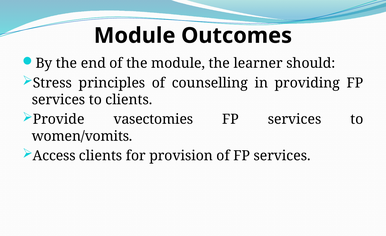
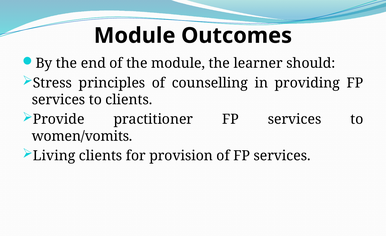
vasectomies: vasectomies -> practitioner (153, 119)
Access: Access -> Living (54, 155)
